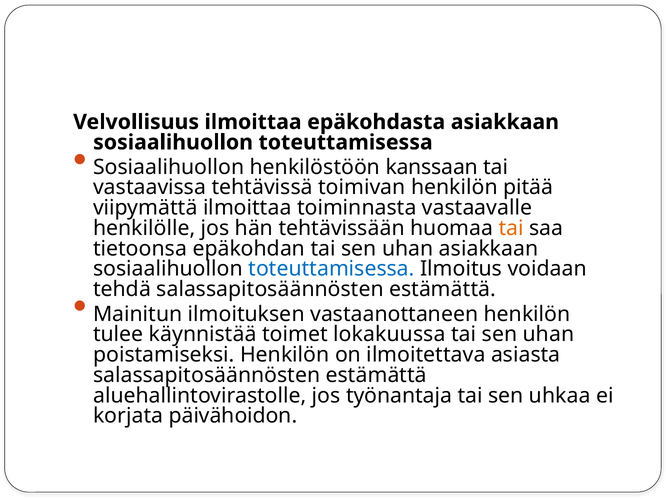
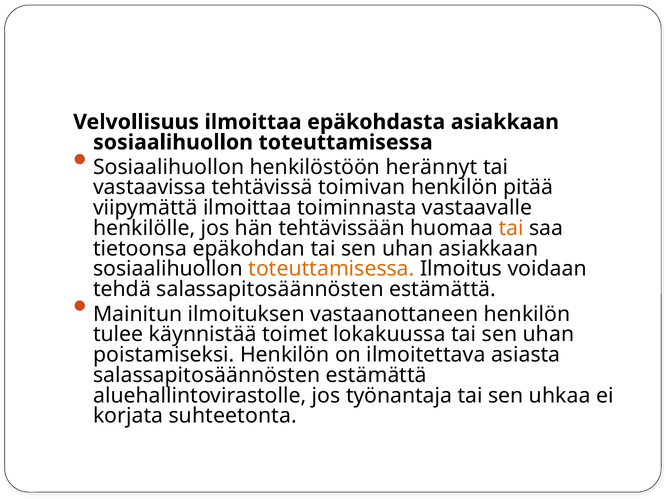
kanssaan: kanssaan -> herännyt (432, 167)
toteuttamisessa colour: blue -> orange (331, 269)
päivähoidon: päivähoidon -> suhteetonta (233, 416)
